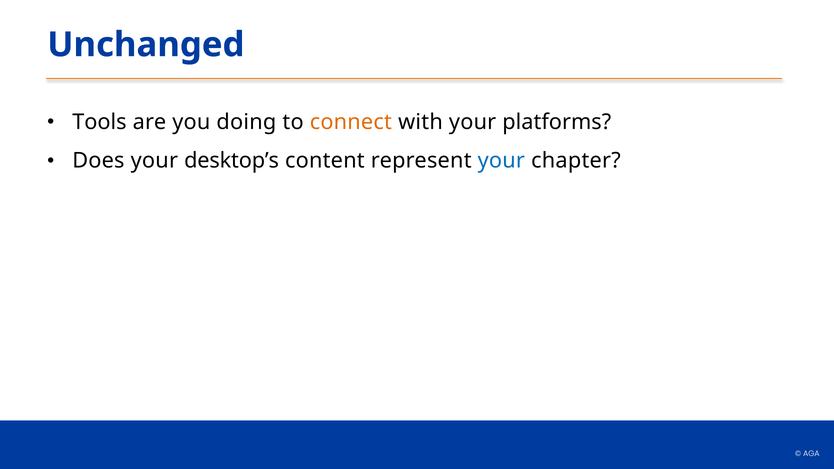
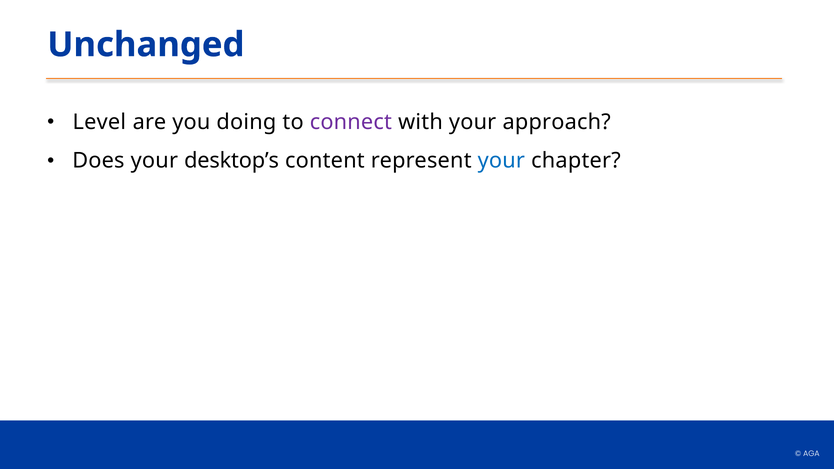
Tools: Tools -> Level (99, 122)
connect colour: orange -> purple (351, 122)
platforms: platforms -> approach (557, 122)
